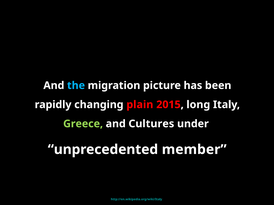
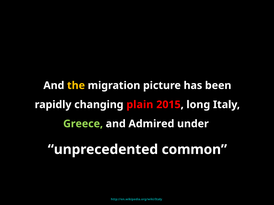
the colour: light blue -> yellow (76, 86)
Cultures: Cultures -> Admired (151, 124)
member: member -> common (194, 150)
